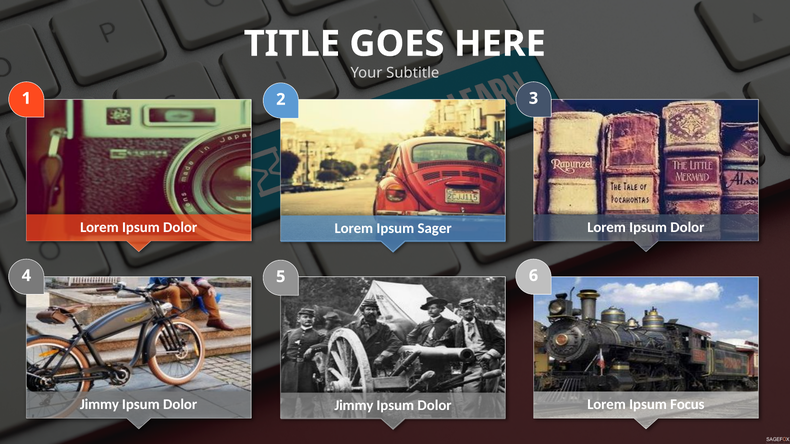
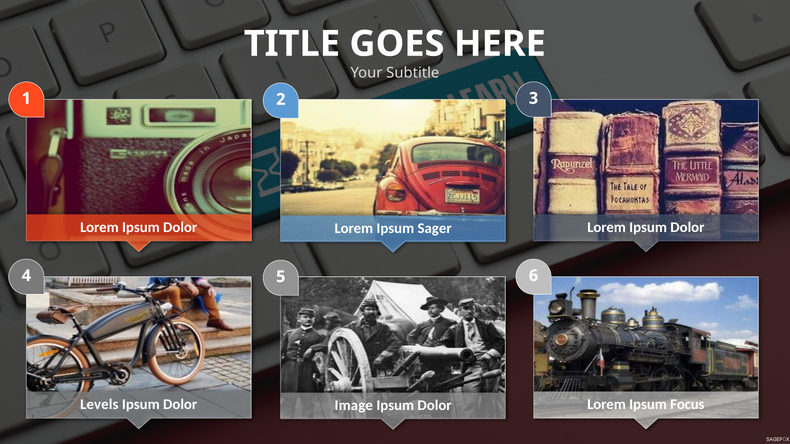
Jimmy: Jimmy -> Levels (99, 405)
Jimmy: Jimmy -> Image (354, 406)
